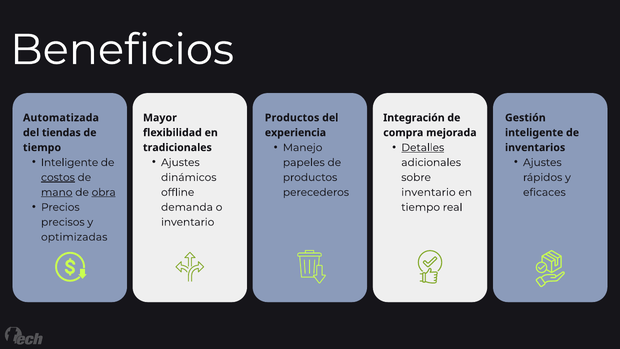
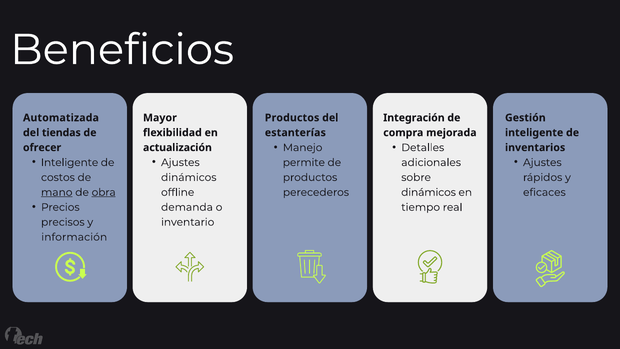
experiencia: experiencia -> estanterías (295, 133)
Detalles underline: present -> none (423, 147)
tradicionales: tradicionales -> actualización (177, 147)
tiempo: tiempo -> ofrecer (42, 147)
papeles: papeles -> permite (304, 162)
costos underline: present -> none (58, 177)
inventario: inventario -> dinámicos (429, 192)
optimizadas: optimizadas -> información (74, 237)
